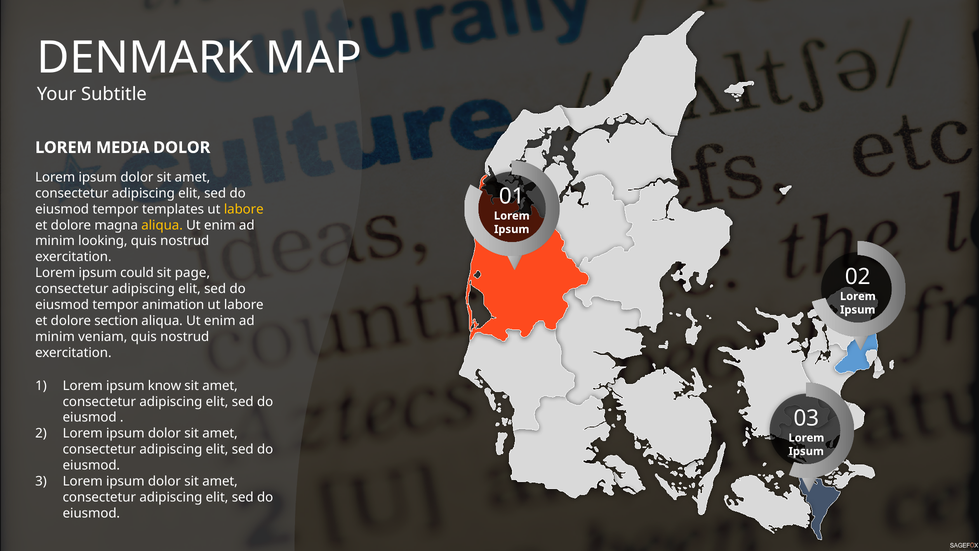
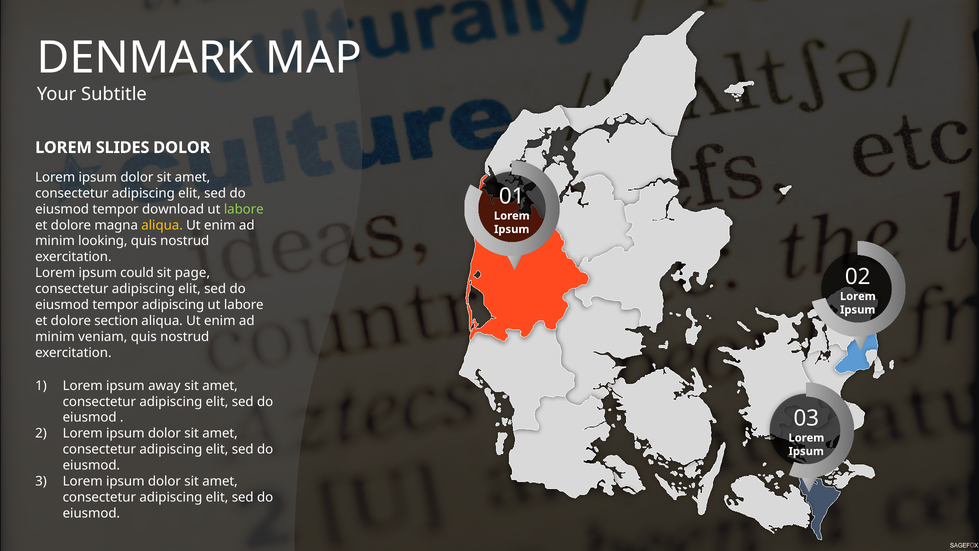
MEDIA: MEDIA -> SLIDES (123, 147)
templates: templates -> download (173, 209)
labore colour: yellow -> light green (244, 209)
tempor animation: animation -> adipiscing (173, 305)
know: know -> away (164, 386)
